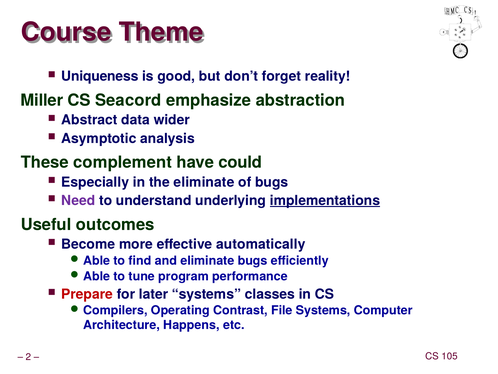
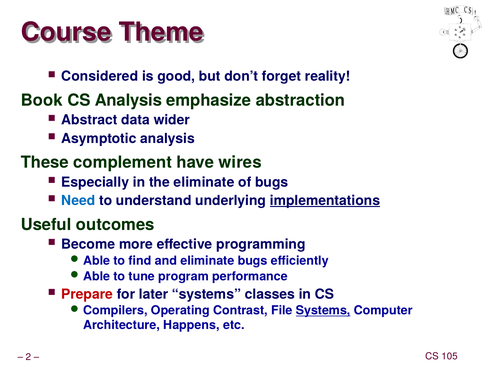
Uniqueness: Uniqueness -> Considered (100, 76)
Miller: Miller -> Book (42, 100)
CS Seacord: Seacord -> Analysis (128, 100)
could: could -> wires (240, 162)
Need colour: purple -> blue (78, 200)
automatically: automatically -> programming (261, 244)
Systems underline: none -> present (323, 310)
